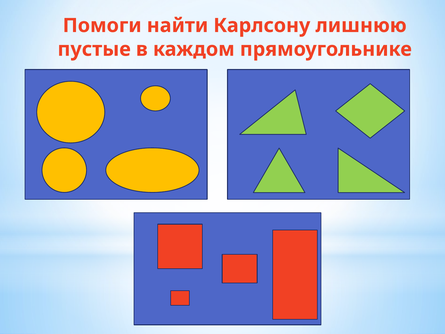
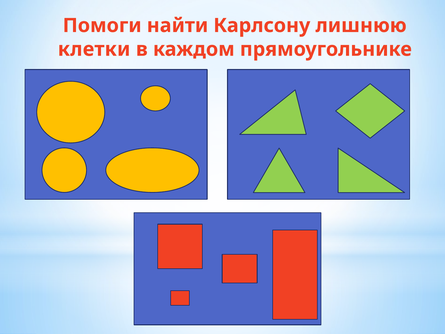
пустые: пустые -> клетки (94, 49)
